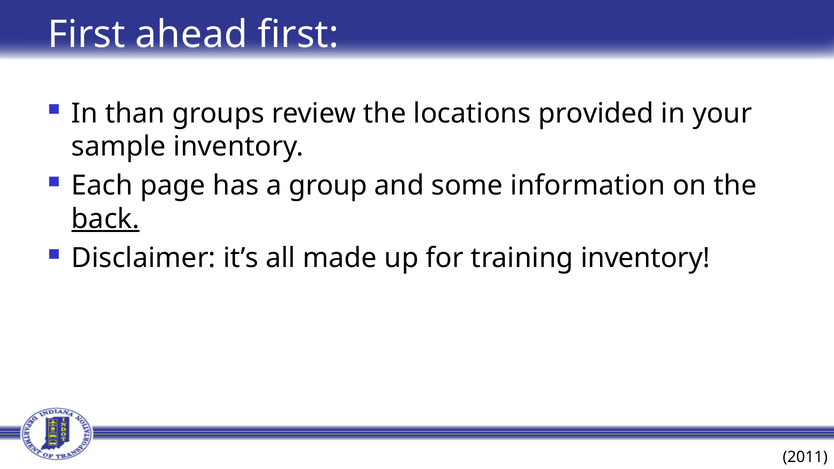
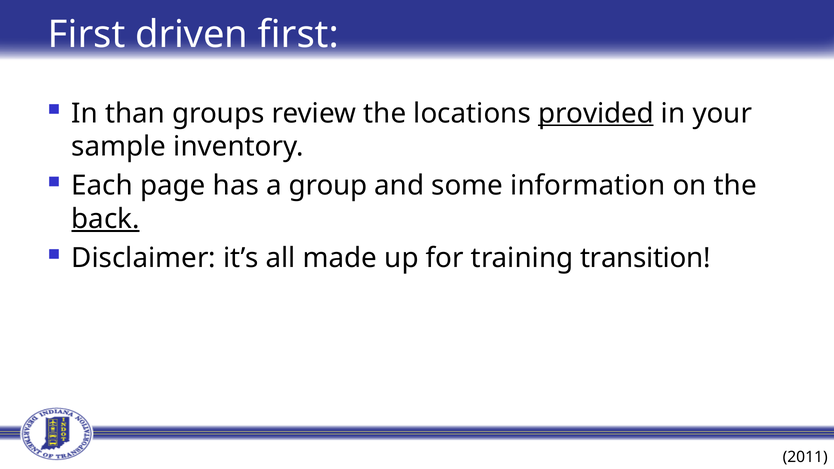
ahead: ahead -> driven (192, 35)
provided underline: none -> present (596, 113)
training inventory: inventory -> transition (645, 258)
